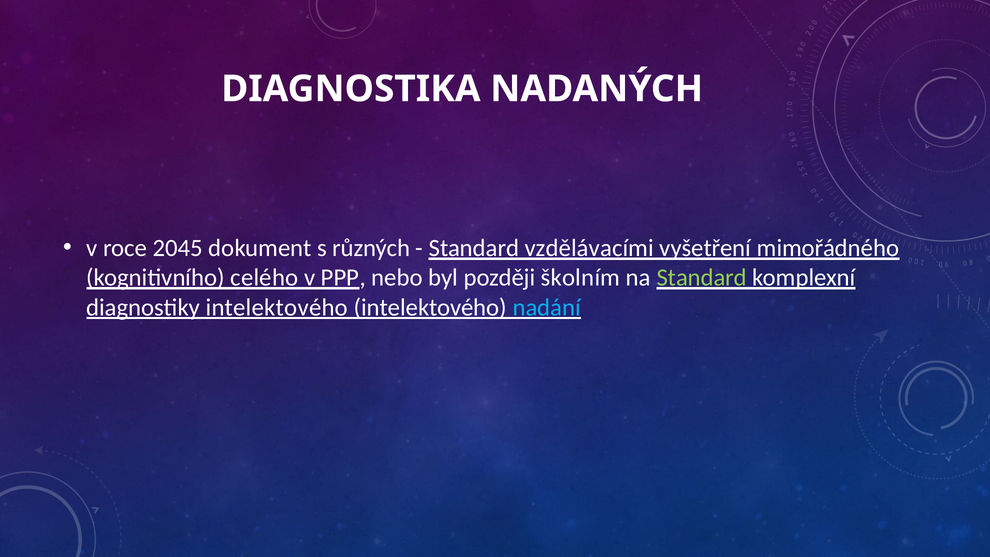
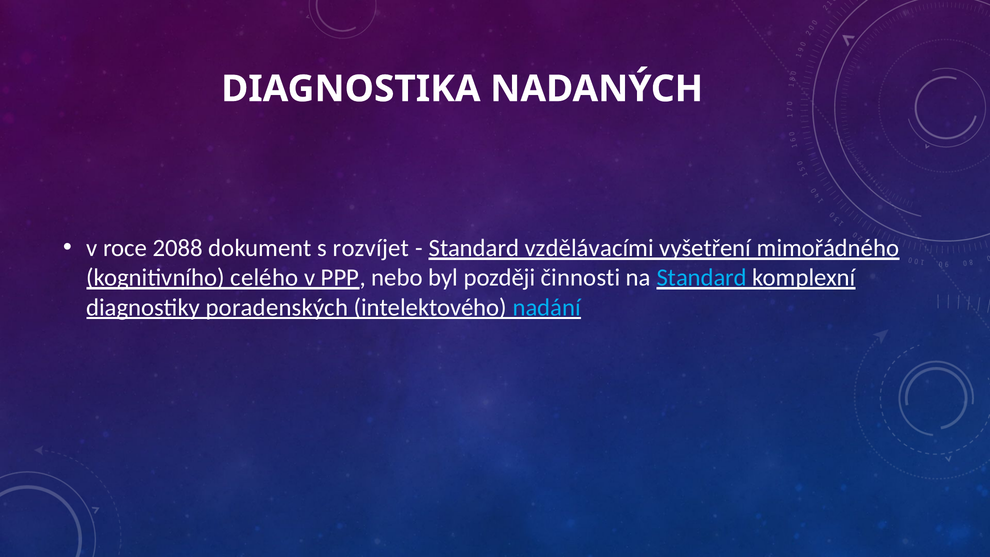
2045: 2045 -> 2088 (178, 248)
různých: různých -> rozvíjet (371, 248)
školním: školním -> činnosti (581, 278)
Standard colour: light green -> light blue (702, 278)
diagnostiky intelektového: intelektového -> poradenských (277, 307)
